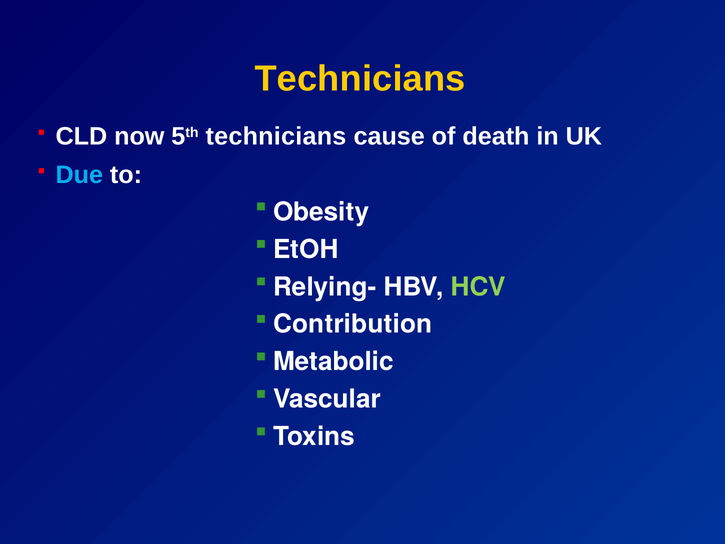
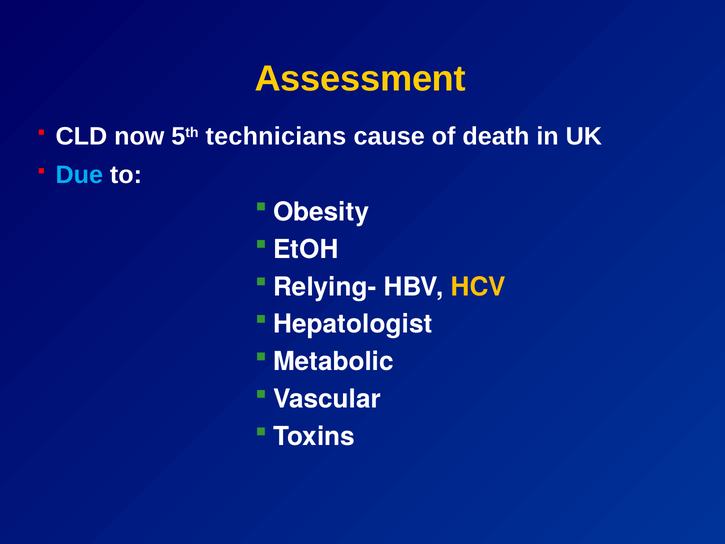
Technicians: Technicians -> Assessment (360, 79)
HCV colour: light green -> yellow (478, 287)
Contribution: Contribution -> Hepatologist (353, 324)
